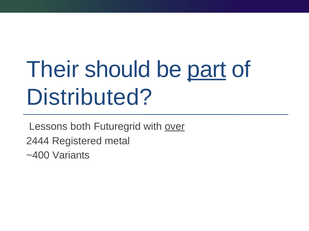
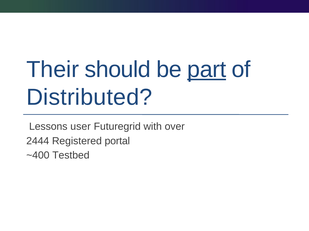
both: both -> user (81, 127)
over underline: present -> none (175, 127)
metal: metal -> portal (117, 141)
Variants: Variants -> Testbed (71, 156)
